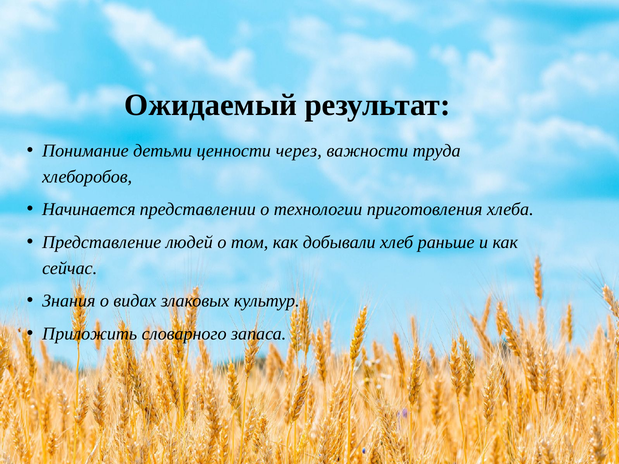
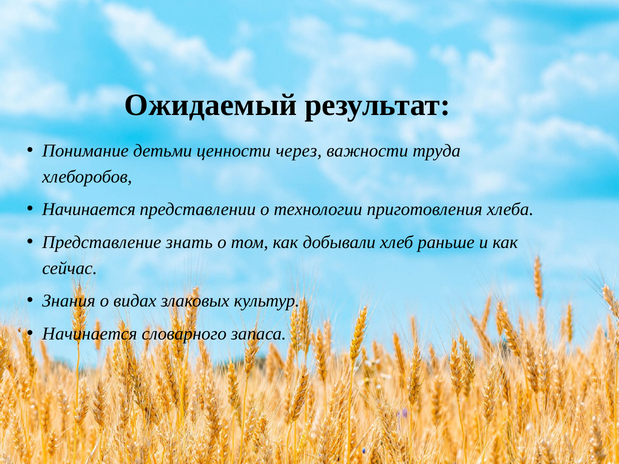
людей: людей -> знать (189, 242)
Приложить: Приложить -> Начинается (90, 334)
